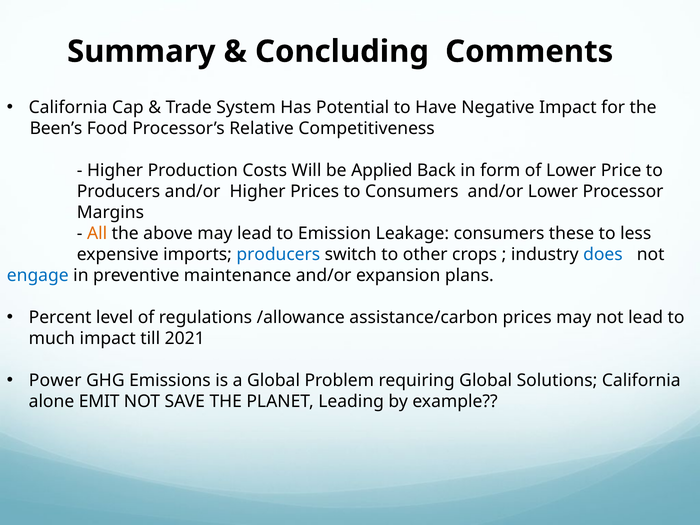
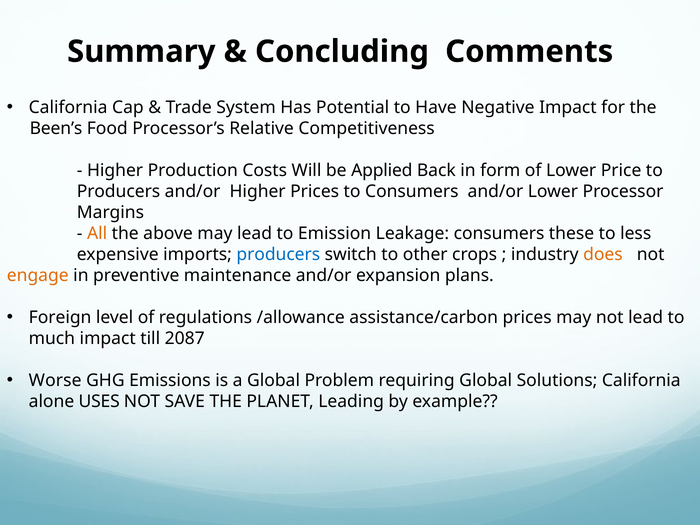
does colour: blue -> orange (603, 254)
engage colour: blue -> orange (38, 275)
Percent: Percent -> Foreign (60, 317)
2021: 2021 -> 2087 (185, 338)
Power: Power -> Worse (55, 380)
EMIT: EMIT -> USES (99, 401)
